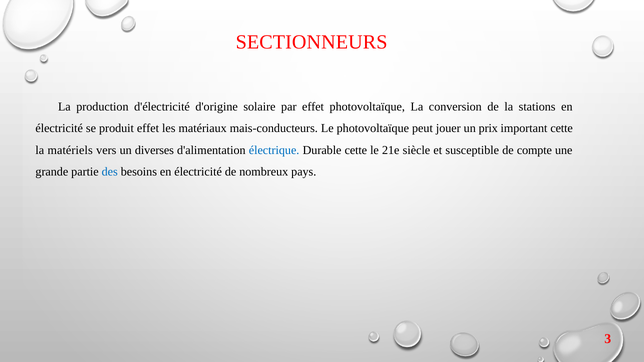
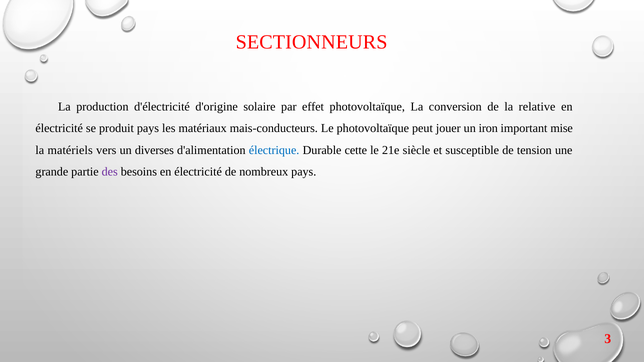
stations: stations -> relative (537, 107)
produit effet: effet -> pays (148, 129)
prix: prix -> iron (488, 129)
important cette: cette -> mise (562, 129)
compte: compte -> tension (534, 150)
des colour: blue -> purple (110, 172)
